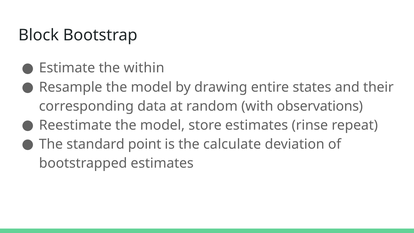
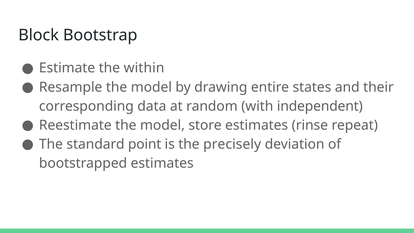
observations: observations -> independent (320, 106)
calculate: calculate -> precisely (232, 144)
